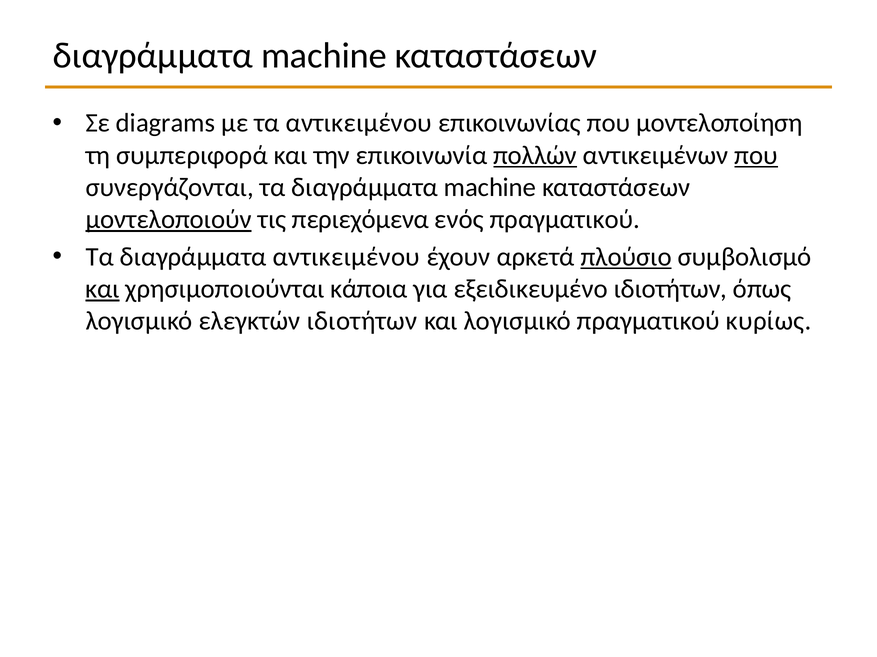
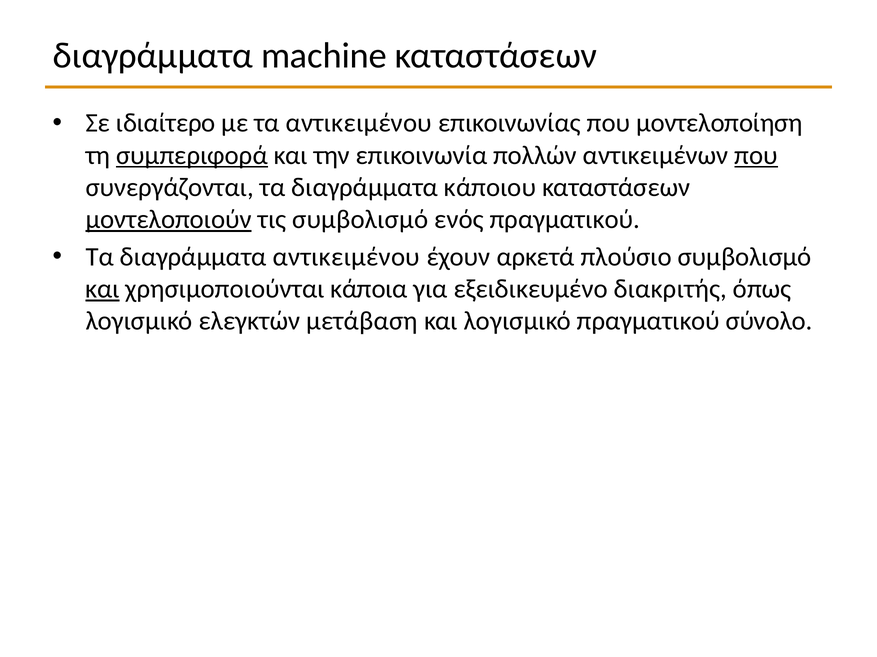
diagrams: diagrams -> ιδιαίτερο (166, 123)
συμπεριφορά underline: none -> present (192, 155)
πολλών underline: present -> none (535, 155)
τα διαγράμματα machine: machine -> κάποιου (490, 188)
τις περιεχόμενα: περιεχόμενα -> συμβολισμό (360, 220)
πλούσιο underline: present -> none (626, 257)
εξειδικευμένο ιδιοτήτων: ιδιοτήτων -> διακριτής (670, 289)
ελεγκτών ιδιοτήτων: ιδιοτήτων -> μετάβαση (362, 322)
κυρίως: κυρίως -> σύνολο (769, 322)
